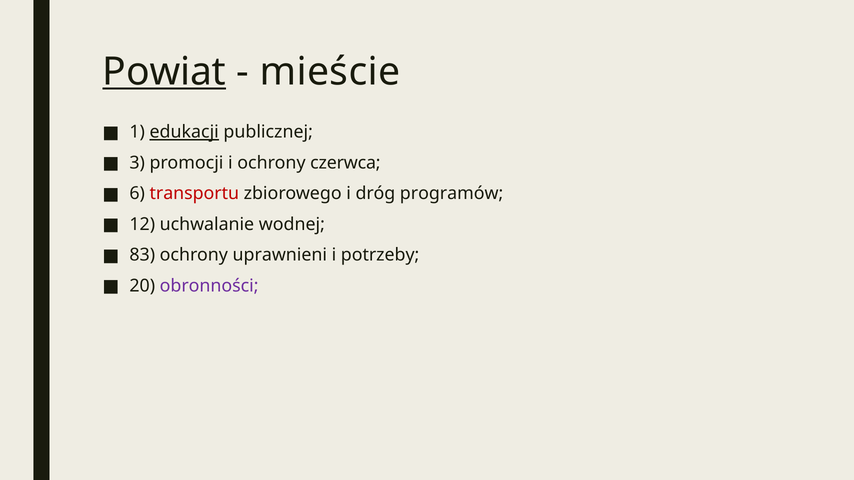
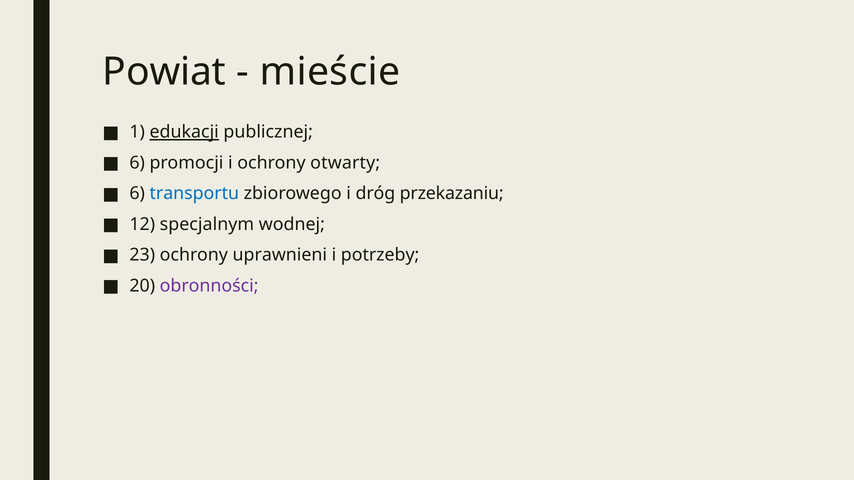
Powiat underline: present -> none (164, 72)
3: 3 -> 6 (137, 163)
czerwca: czerwca -> otwarty (345, 163)
transportu colour: red -> blue (194, 194)
programów: programów -> przekazaniu (452, 194)
uchwalanie: uchwalanie -> specjalnym (207, 225)
83: 83 -> 23 (142, 255)
